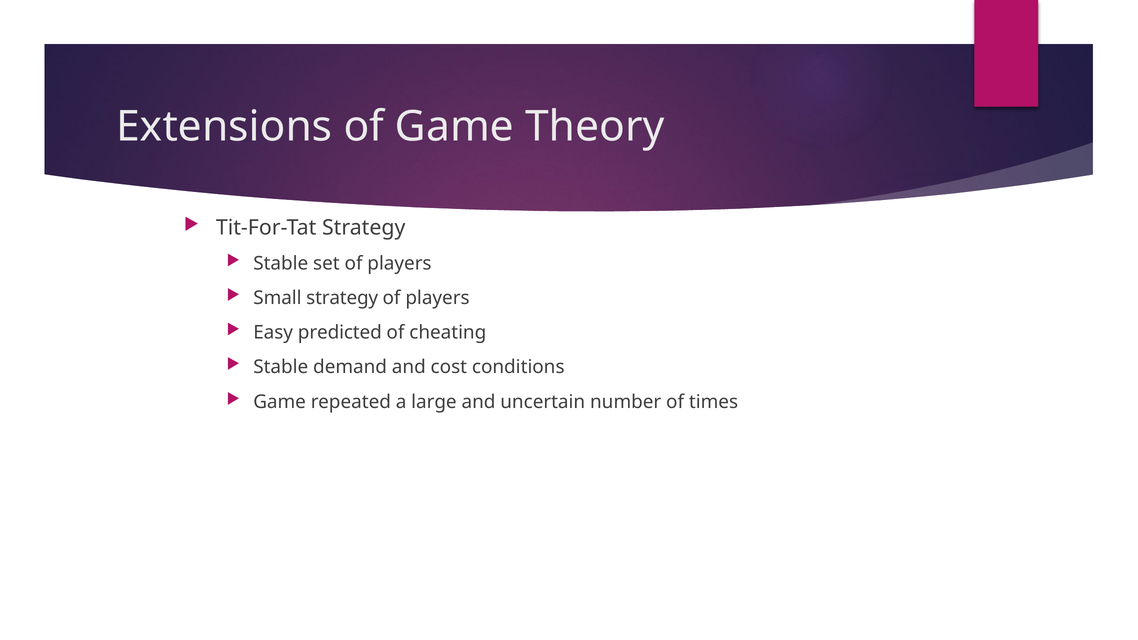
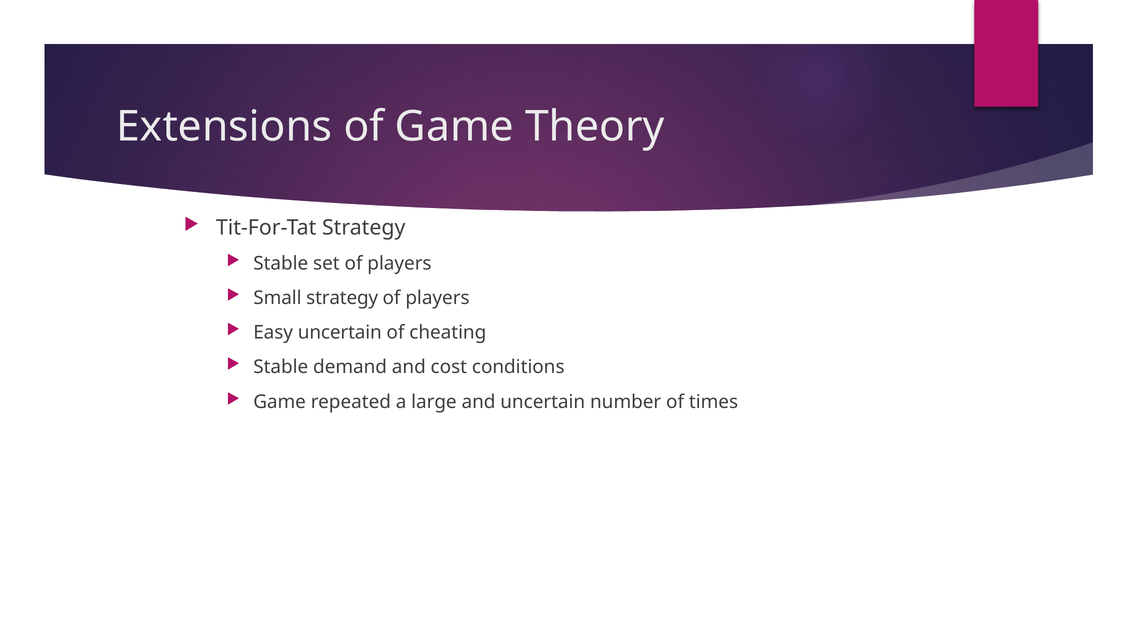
Easy predicted: predicted -> uncertain (340, 333)
